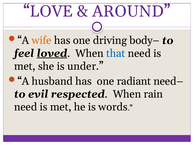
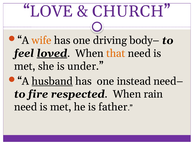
AROUND: AROUND -> CHURCH (131, 11)
that colour: blue -> orange (116, 54)
husband underline: none -> present (52, 82)
radiant: radiant -> instead (134, 82)
evil: evil -> fire (38, 94)
words: words -> father (113, 107)
